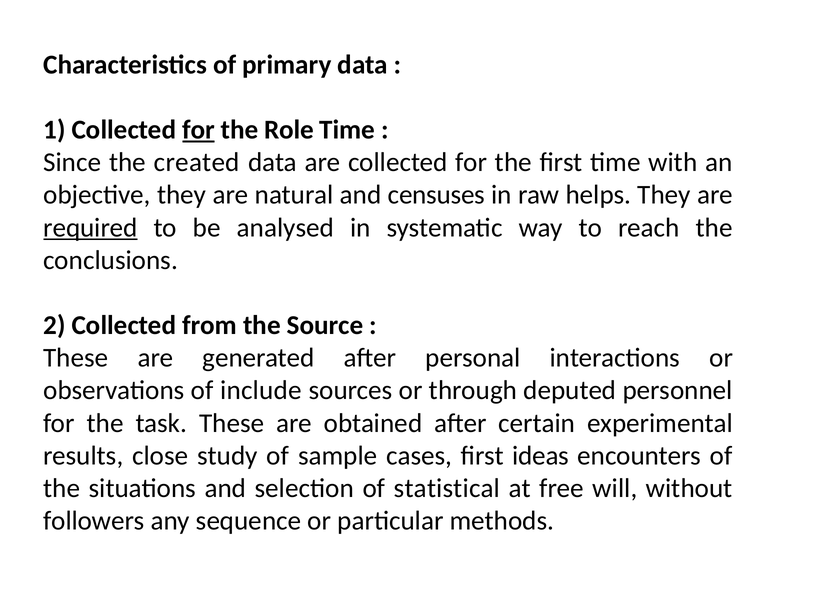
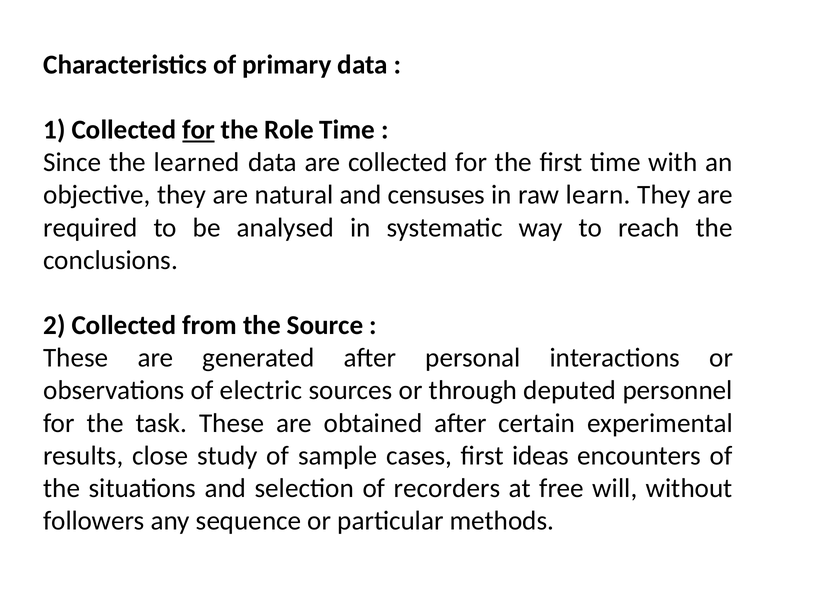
created: created -> learned (197, 162)
helps: helps -> learn (598, 195)
required underline: present -> none (90, 228)
include: include -> electric (261, 391)
statistical: statistical -> recorders (447, 488)
